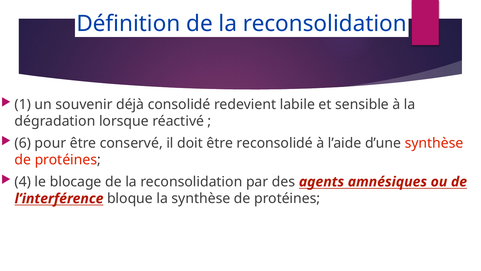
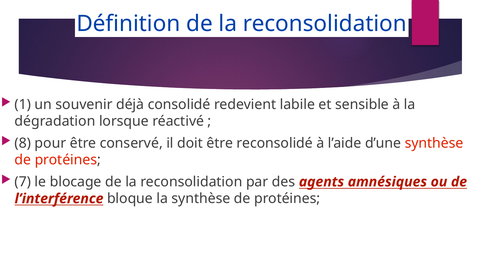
6: 6 -> 8 (23, 143)
4: 4 -> 7 (23, 182)
